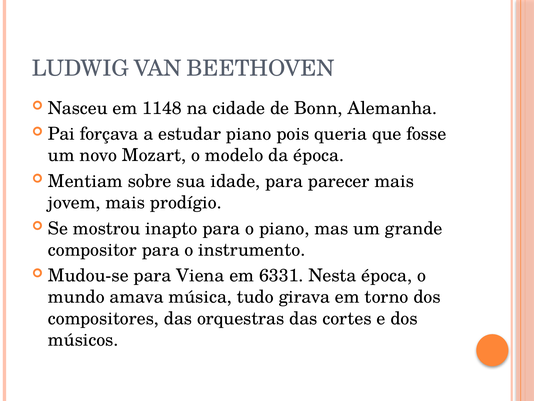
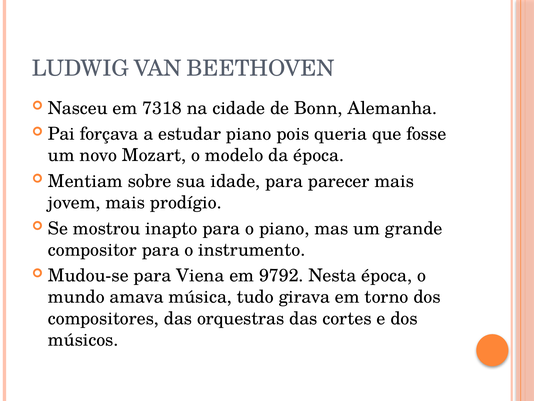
1148: 1148 -> 7318 (162, 108)
6331: 6331 -> 9792 (281, 275)
